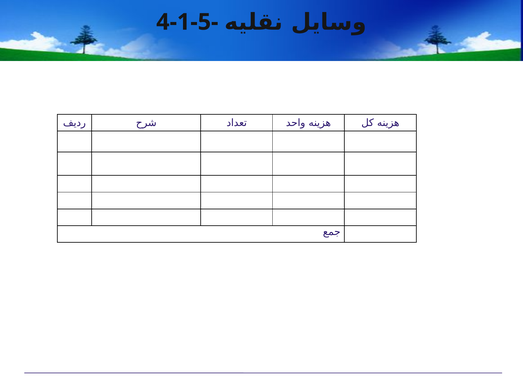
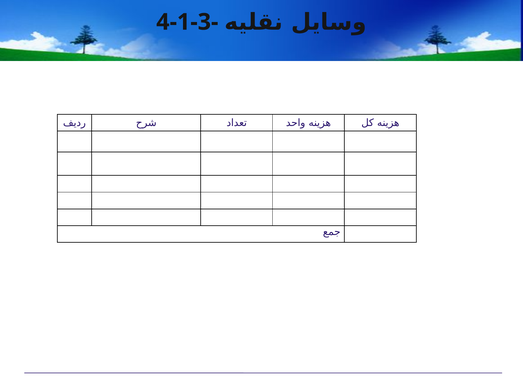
4-1-5-: 4-1-5- -> 4-1-3- (187, 22)
